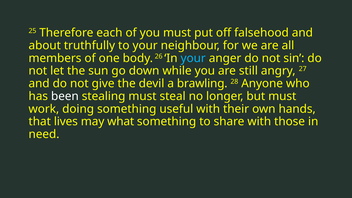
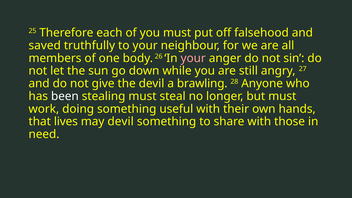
about: about -> saved (45, 45)
your colour: light blue -> pink (193, 58)
may what: what -> devil (121, 122)
